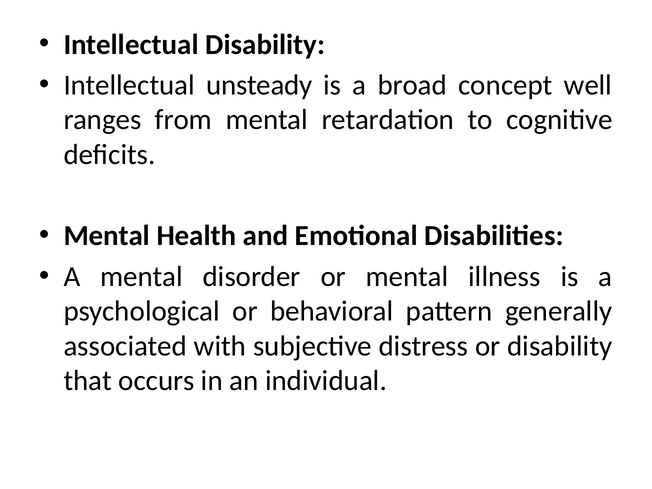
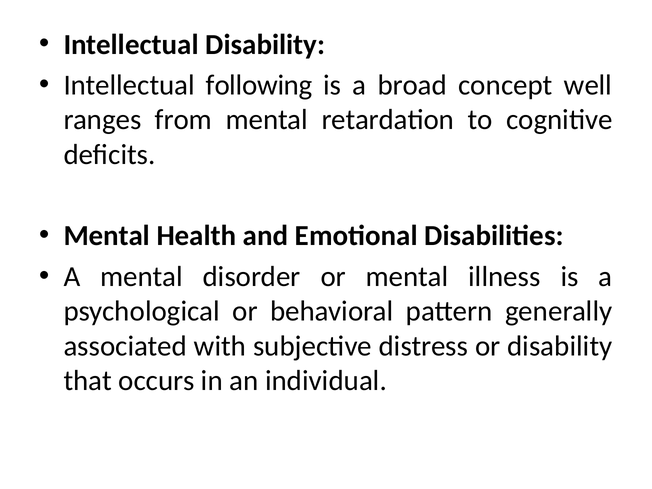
unsteady: unsteady -> following (259, 85)
